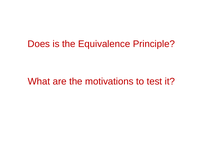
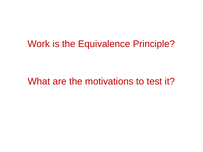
Does: Does -> Work (39, 44)
